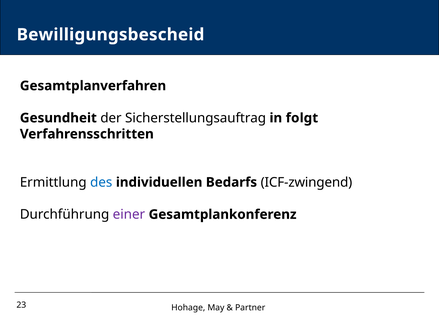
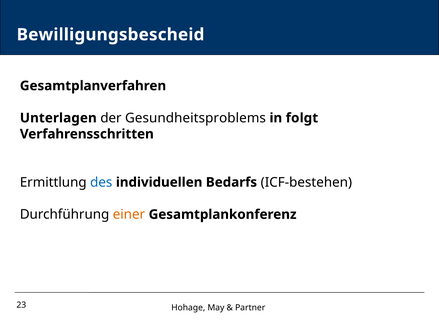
Gesundheit: Gesundheit -> Unterlagen (58, 118)
Sicherstellungsauftrag: Sicherstellungsauftrag -> Gesundheitsproblems (195, 118)
ICF-zwingend: ICF-zwingend -> ICF-bestehen (306, 182)
einer colour: purple -> orange (129, 215)
